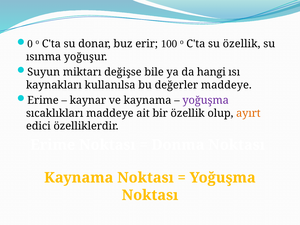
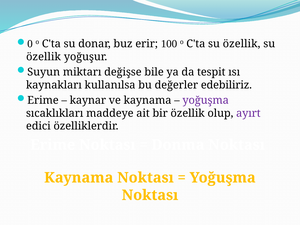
ısınma: ısınma -> özellik (44, 57)
hangi: hangi -> tespit (211, 72)
değerler maddeye: maddeye -> edebiliriz (226, 85)
ayırt colour: orange -> purple (248, 113)
